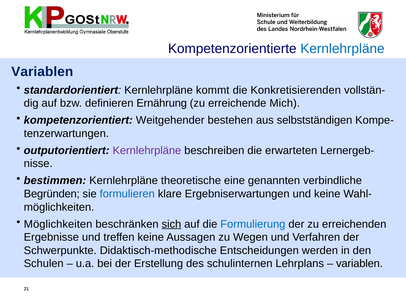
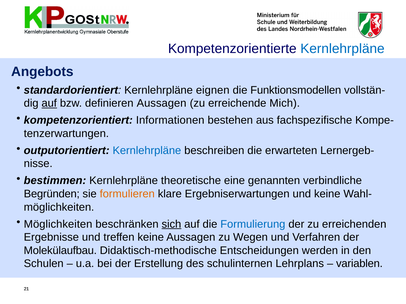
Variablen: Variablen -> Angebots (42, 72)
kommt: kommt -> eignen (213, 90)
Konkretisierenden: Konkretisierenden -> Funktionsmodellen (296, 90)
auf underline: none -> present (49, 103)
definieren Ernährung: Ernährung -> Aussagen (162, 103)
Weitgehender: Weitgehender -> Informationen (170, 120)
selbstständigen: selbstständigen -> fachspezifische (314, 120)
Kernlehrpläne colour: purple -> blue (147, 151)
formulieren colour: blue -> orange (127, 194)
Schwerpunkte: Schwerpunkte -> Molekülaufbau (60, 251)
